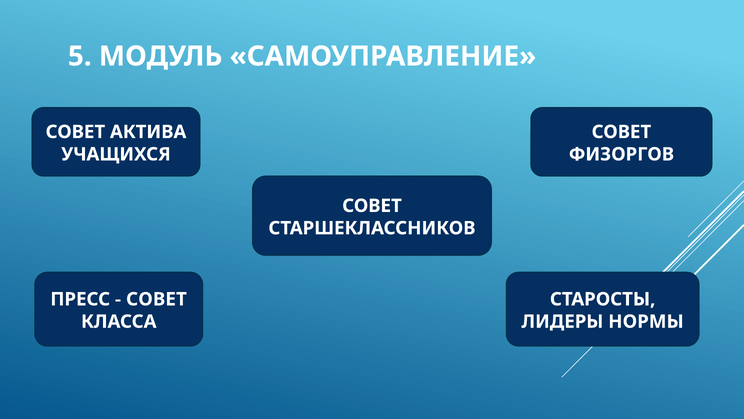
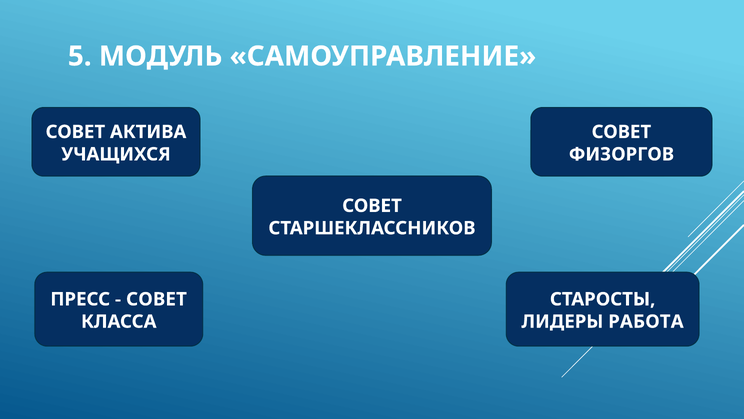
НОРМЫ: НОРМЫ -> РАБОТА (646, 321)
